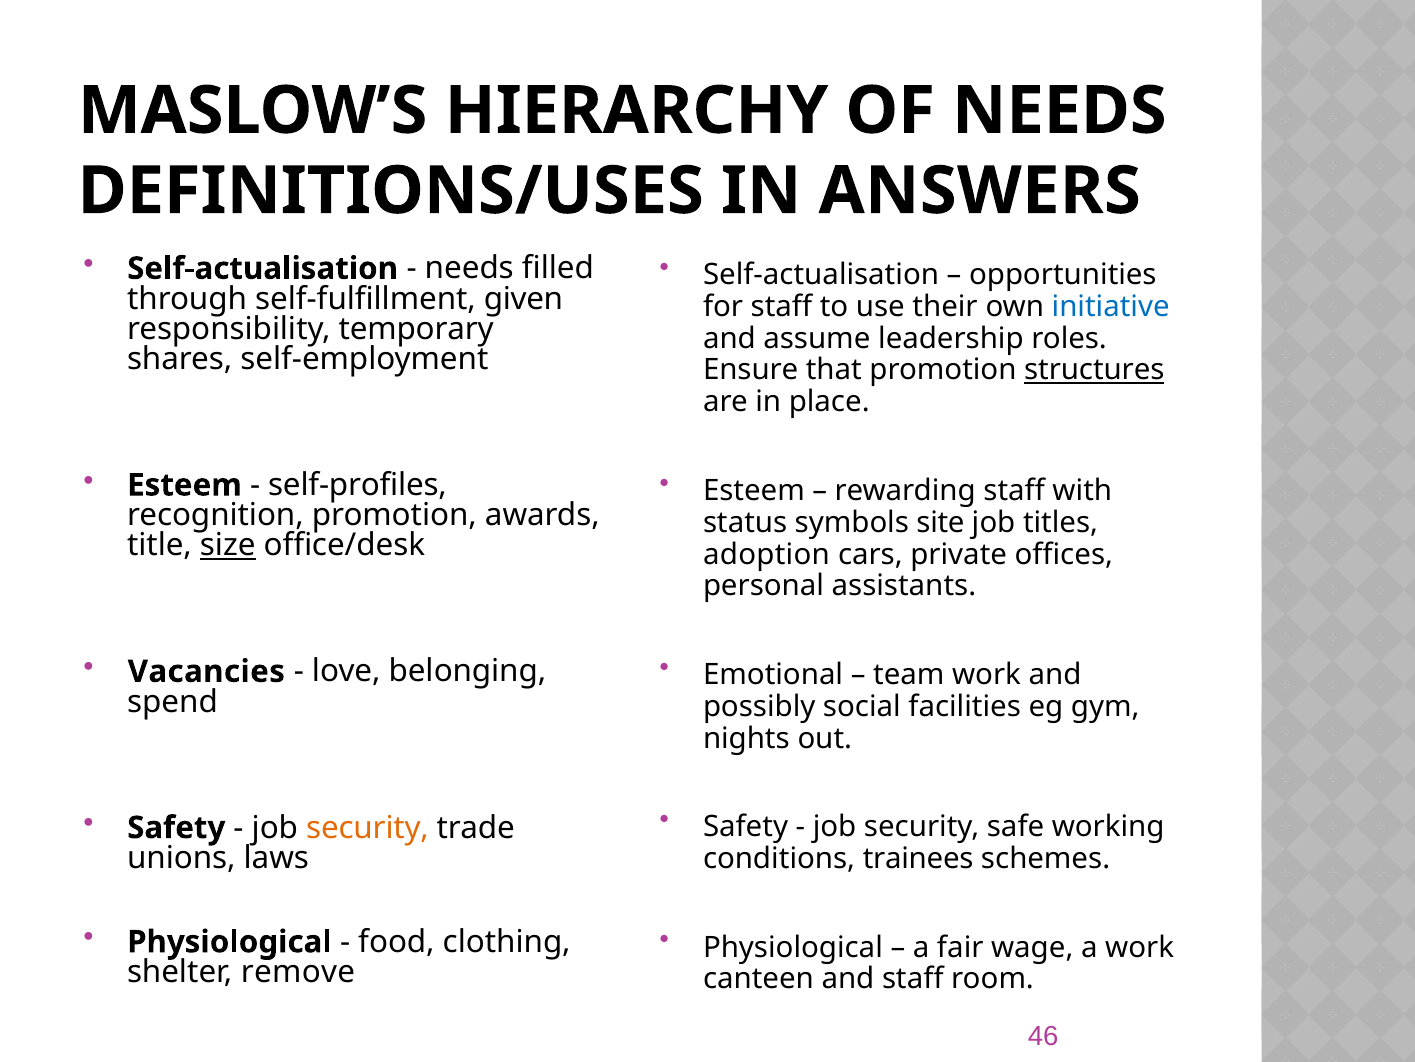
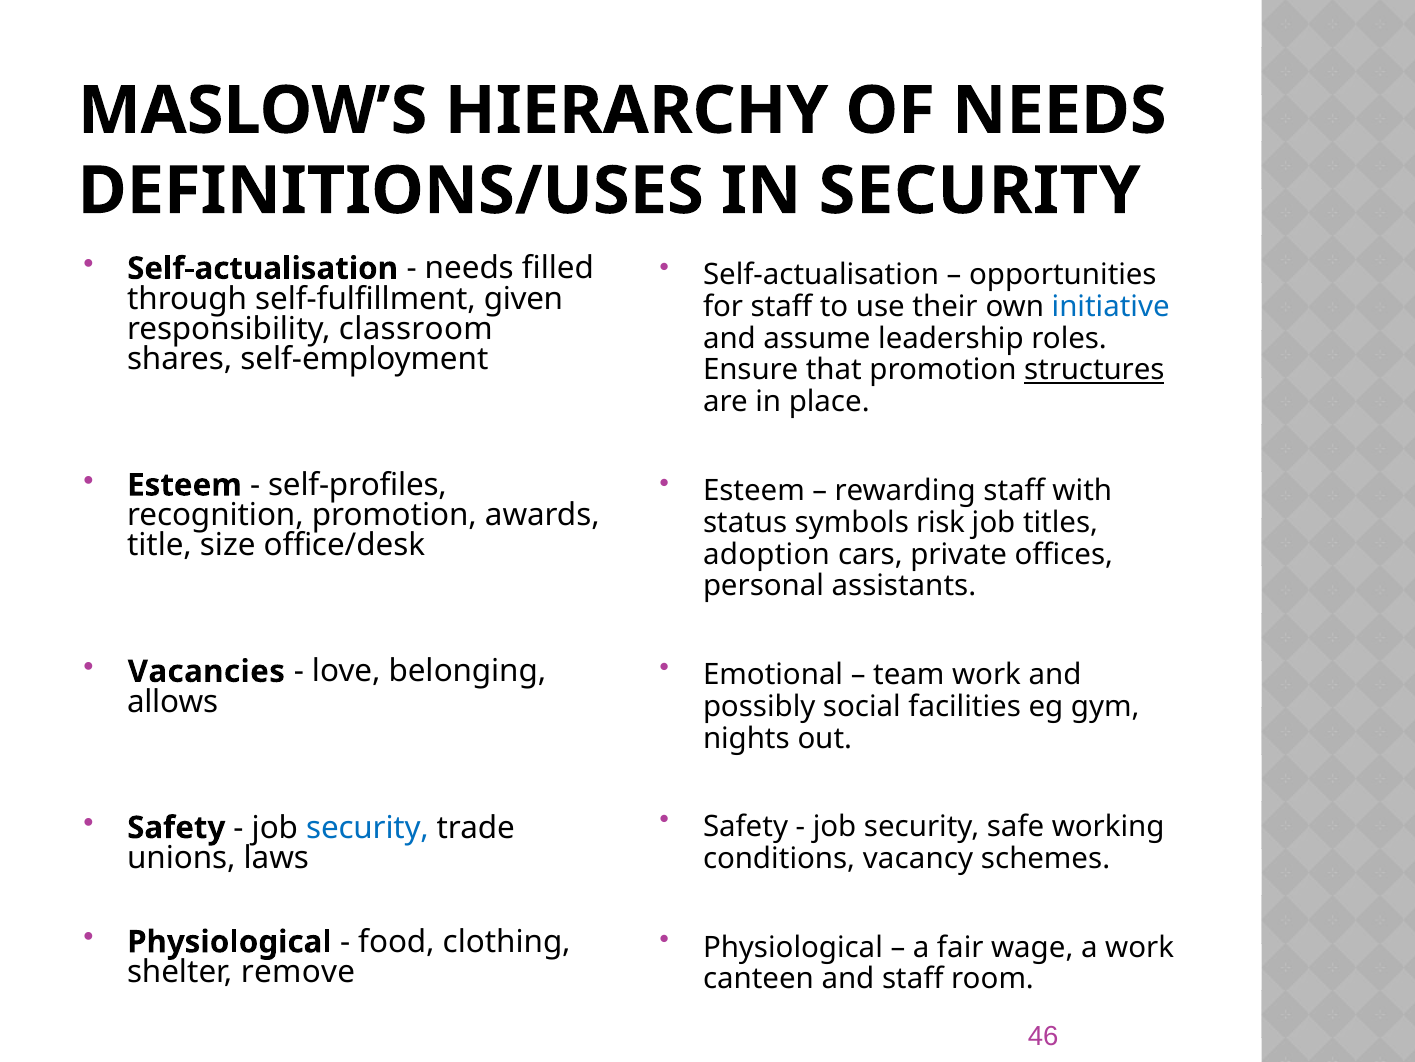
IN ANSWERS: ANSWERS -> SECURITY (980, 191)
temporary: temporary -> classroom (416, 329)
site: site -> risk (941, 522)
size underline: present -> none (228, 545)
spend: spend -> allows (173, 701)
security colour: orange -> blue (368, 827)
trainees: trainees -> vacancy (918, 858)
